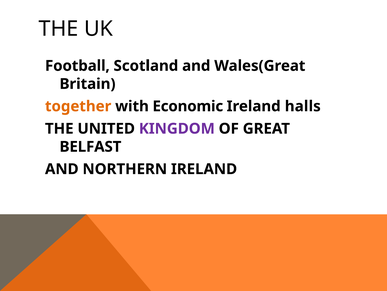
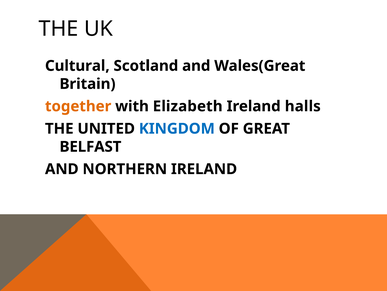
Football: Football -> Cultural (77, 66)
Economic: Economic -> Elizabeth (188, 106)
KINGDOM colour: purple -> blue (177, 128)
